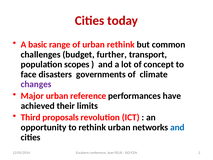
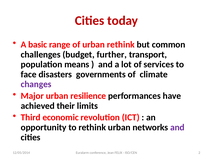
scopes: scopes -> means (77, 64)
concept: concept -> services (159, 64)
reference: reference -> resilience (88, 96)
proposals: proposals -> economic (61, 117)
and colour: blue -> purple (177, 127)
